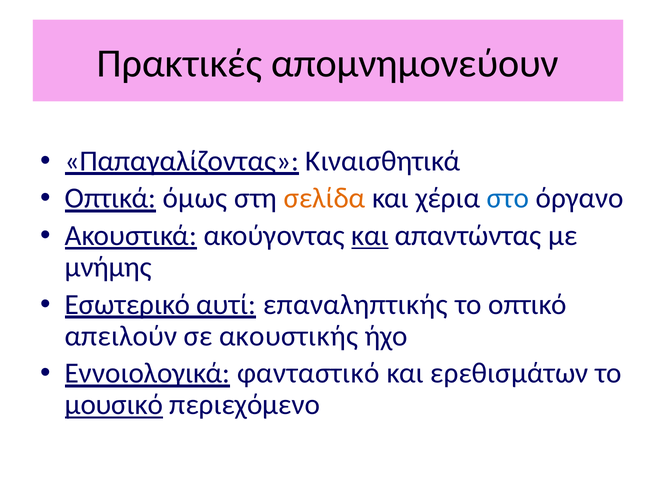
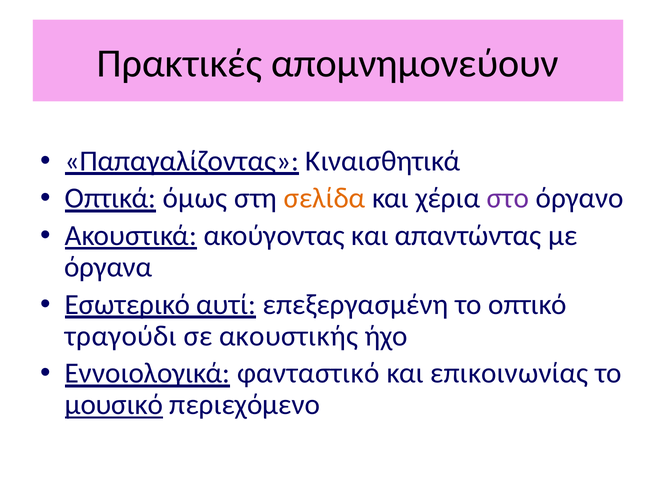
στο colour: blue -> purple (508, 198)
και underline: present -> none (370, 236)
μνήμης: μνήμης -> όργανα (108, 267)
επαναληπτικής: επαναληπτικής -> επεξεργασμένη (356, 305)
απειλούν: απειλούν -> τραγούδι (121, 336)
ερεθισμάτων: ερεθισμάτων -> επικοινωνίας (509, 373)
